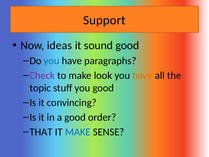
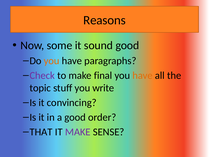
Support: Support -> Reasons (105, 20)
ideas: ideas -> some (60, 45)
you colour: blue -> orange (52, 61)
look: look -> final (103, 75)
you good: good -> write (103, 88)
MAKE colour: blue -> purple (78, 132)
